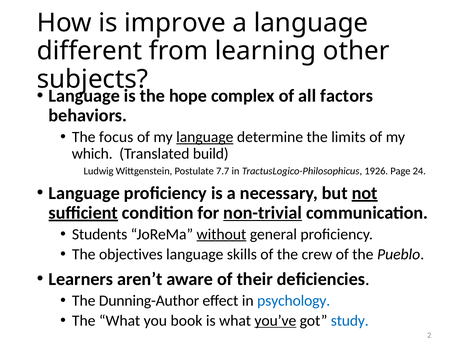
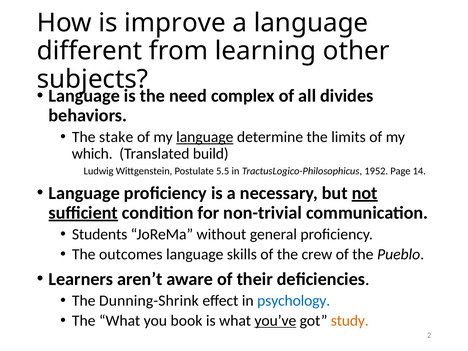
hope: hope -> need (188, 96)
factors: factors -> divides (347, 96)
focus: focus -> stake (116, 137)
7.7: 7.7 -> 5.5 (223, 171)
1926: 1926 -> 1952 (376, 171)
24: 24 -> 14 (419, 171)
non-trivial underline: present -> none (263, 213)
without underline: present -> none (221, 234)
objectives: objectives -> outcomes (131, 254)
Dunning-Author: Dunning-Author -> Dunning-Shrink (149, 301)
study colour: blue -> orange (350, 321)
